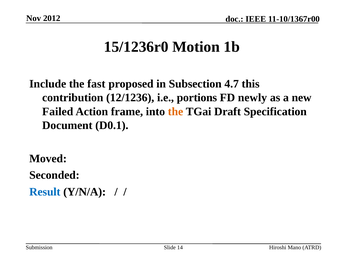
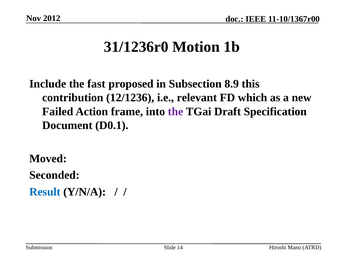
15/1236r0: 15/1236r0 -> 31/1236r0 (136, 47)
4.7: 4.7 -> 8.9 (232, 84)
portions: portions -> relevant (197, 98)
newly: newly -> which (253, 98)
the colour: orange -> purple (176, 111)
